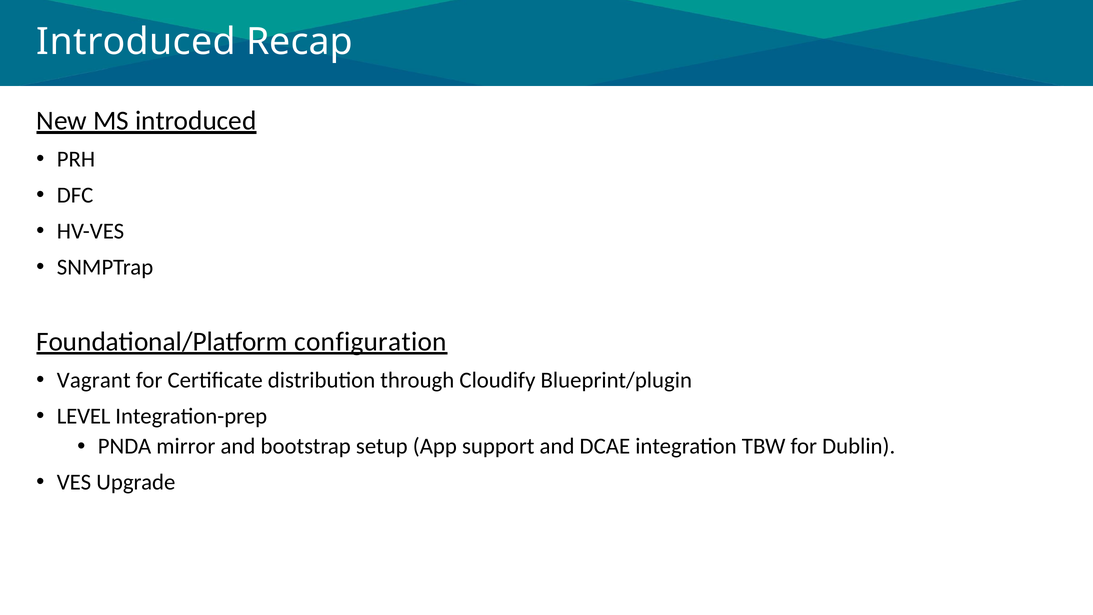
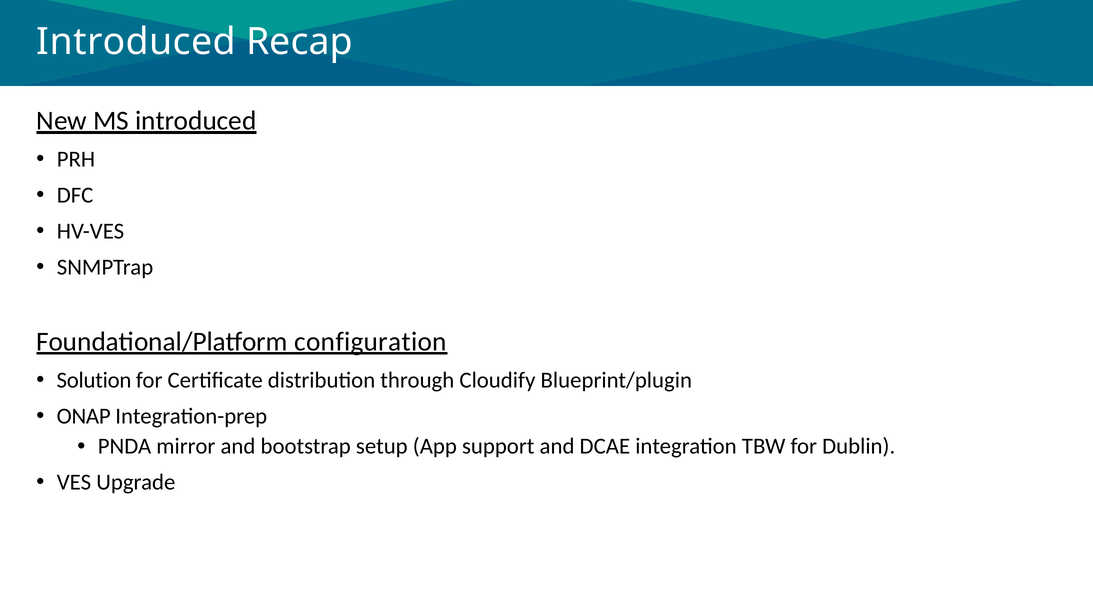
Vagrant: Vagrant -> Solution (94, 380)
LEVEL: LEVEL -> ONAP (84, 416)
